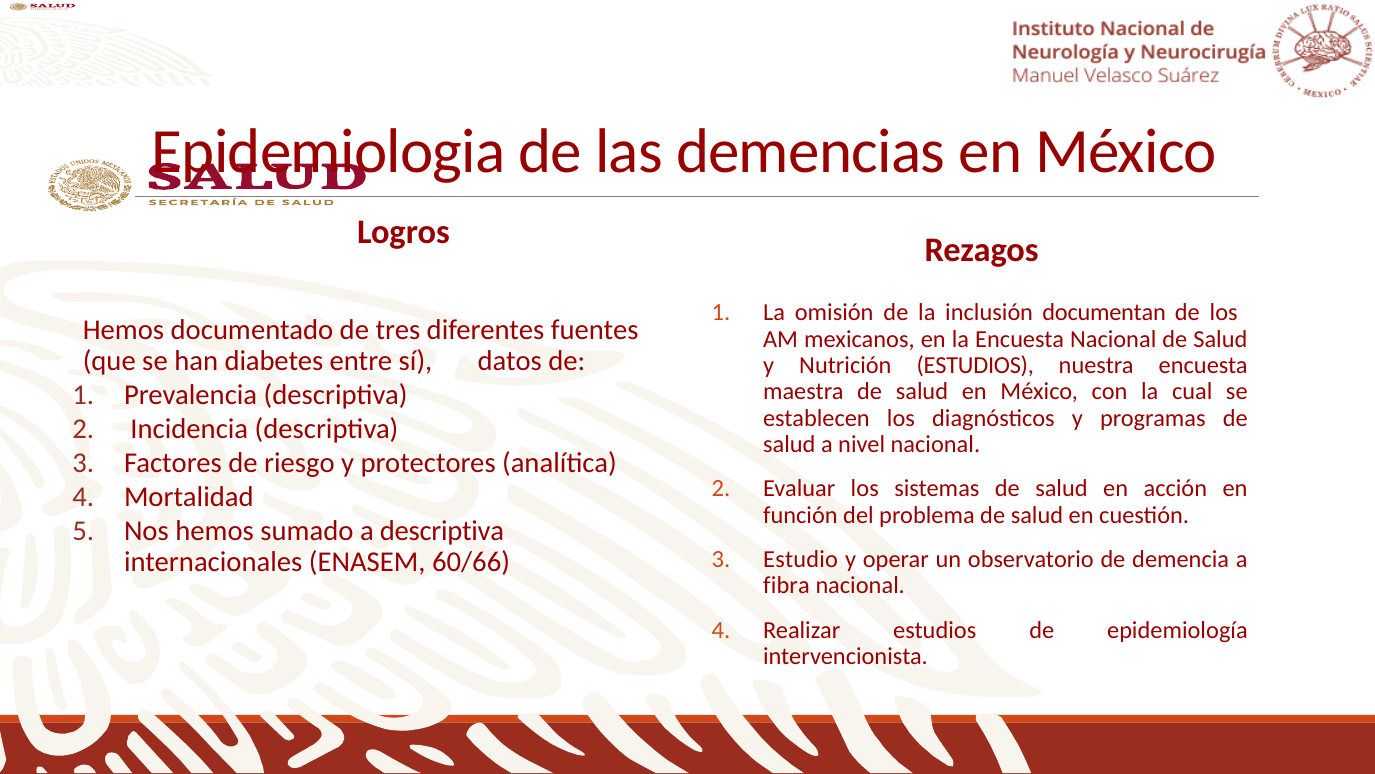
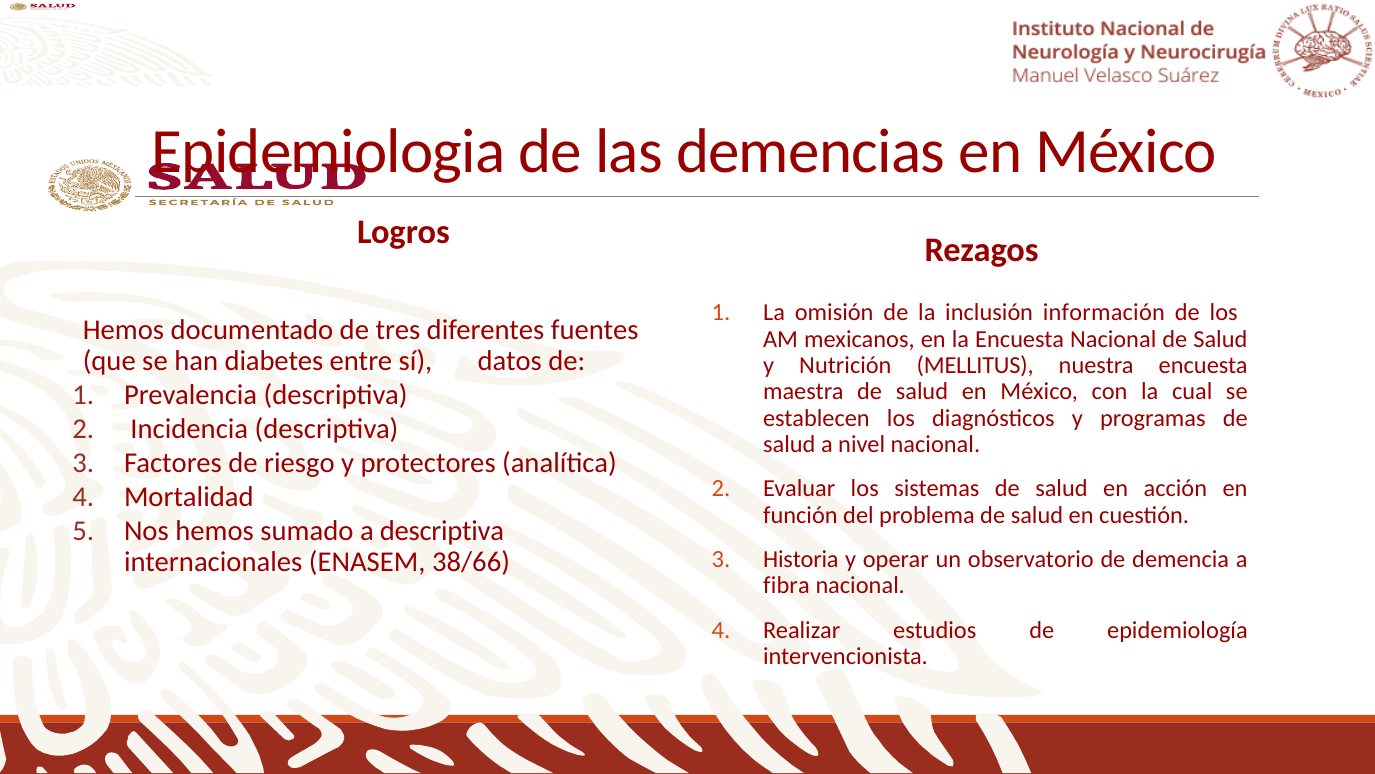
documentan: documentan -> información (1104, 313)
Nutrición ESTUDIOS: ESTUDIOS -> MELLITUS (975, 365)
Estudio: Estudio -> Historia (801, 559)
60/66: 60/66 -> 38/66 (471, 561)
